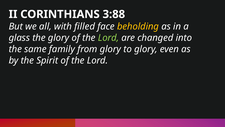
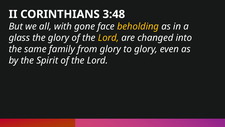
3:88: 3:88 -> 3:48 (114, 14)
filled: filled -> gone (85, 26)
Lord colour: light green -> yellow (108, 38)
